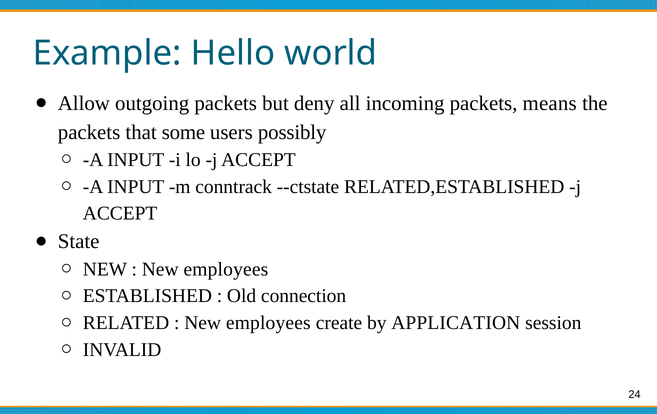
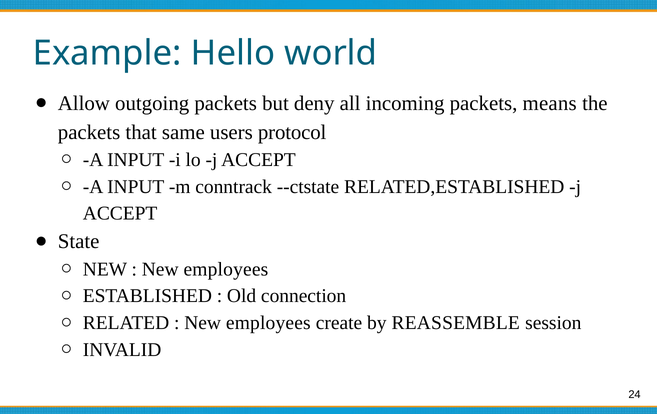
some: some -> same (183, 132)
possibly: possibly -> protocol (292, 132)
APPLICATION: APPLICATION -> REASSEMBLE (456, 323)
